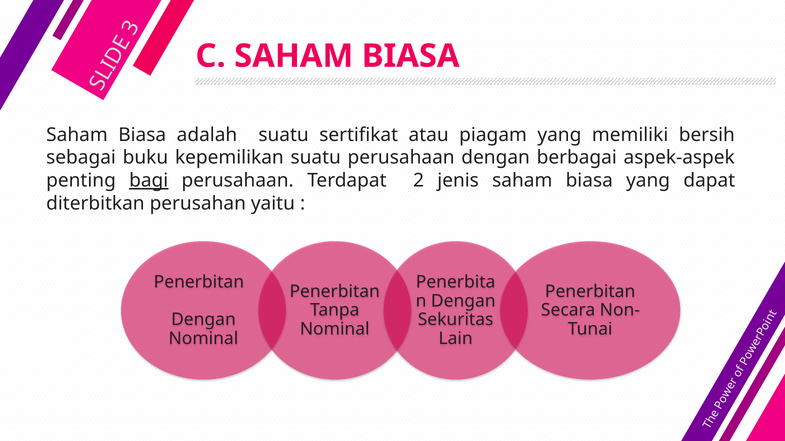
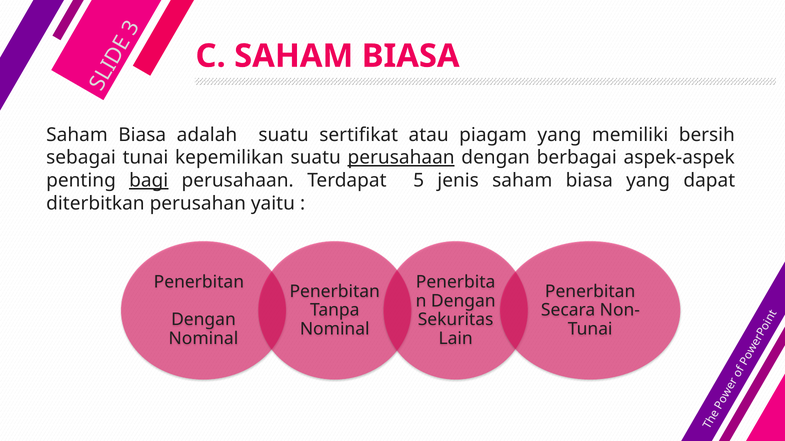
sebagai buku: buku -> tunai (145, 158)
perusahaan underline: none -> present (401, 158)
2: 2 -> 5 (419, 181)
